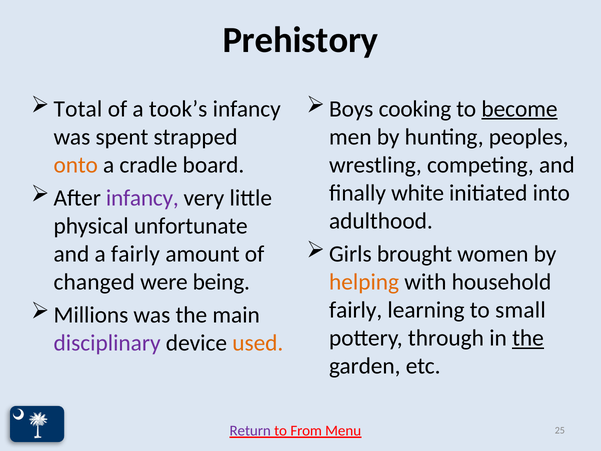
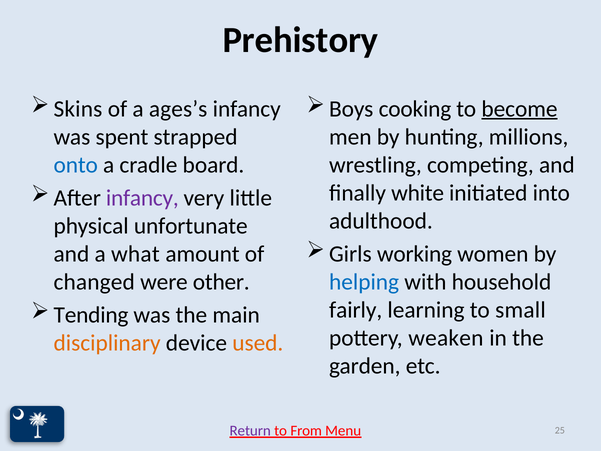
Total: Total -> Skins (78, 109)
took’s: took’s -> ages’s (178, 109)
peoples: peoples -> millions (529, 137)
onto colour: orange -> blue (76, 165)
brought: brought -> working (415, 254)
a fairly: fairly -> what (135, 254)
being: being -> other (221, 282)
helping colour: orange -> blue (364, 282)
Millions: Millions -> Tending (91, 315)
through: through -> weaken (446, 338)
the underline: present -> none (528, 338)
disciplinary colour: purple -> orange (107, 343)
